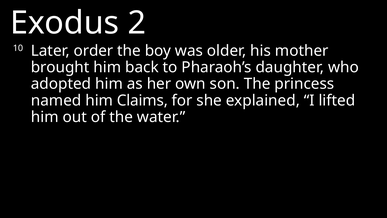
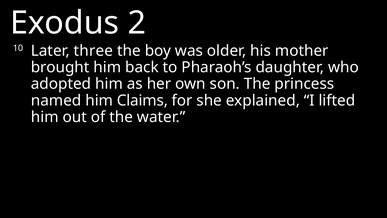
order: order -> three (93, 51)
